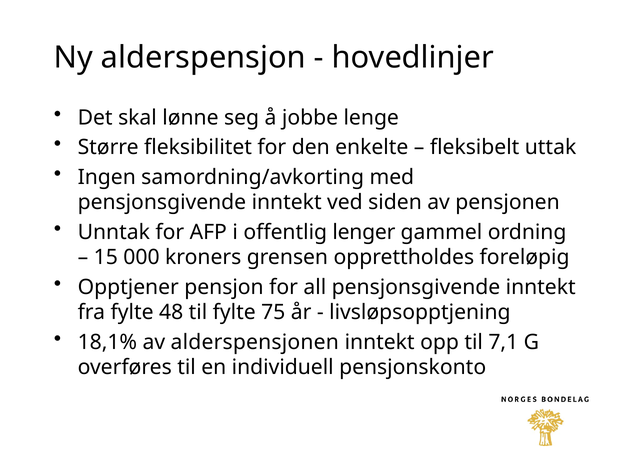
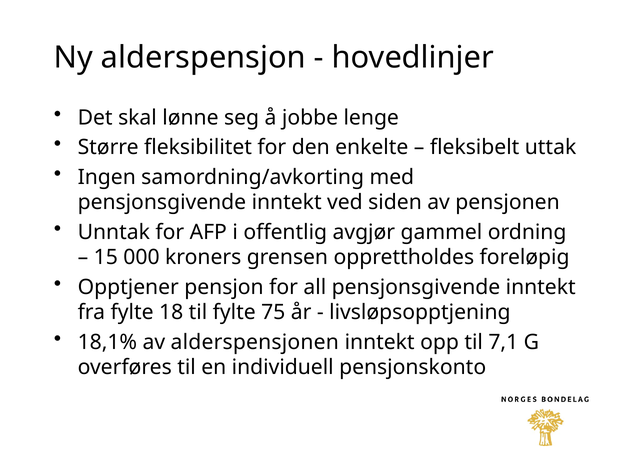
lenger: lenger -> avgjør (364, 232)
48: 48 -> 18 (171, 312)
